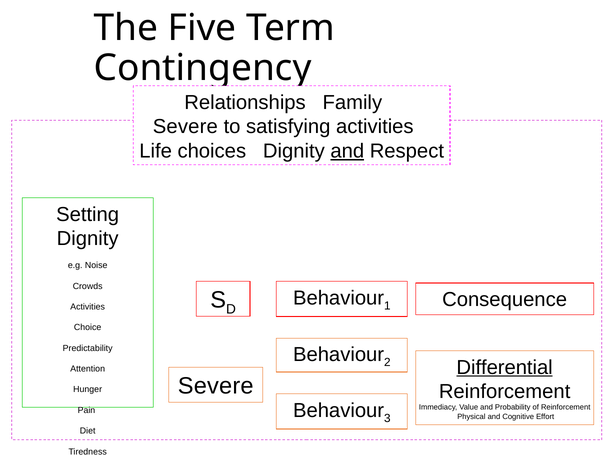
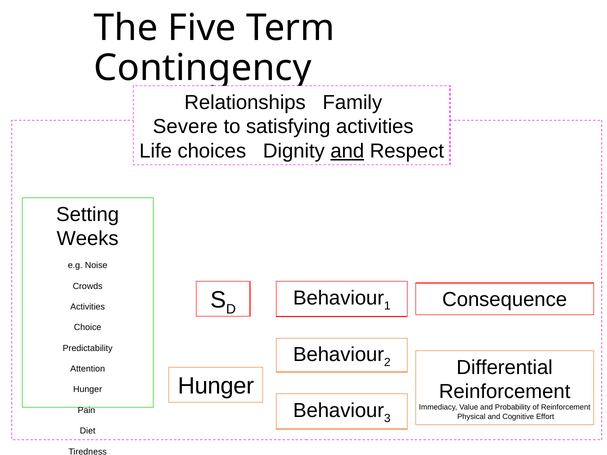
Dignity: Dignity -> Weeks (88, 239)
Differential underline: present -> none (505, 368)
Severe: Severe -> Hunger (216, 386)
